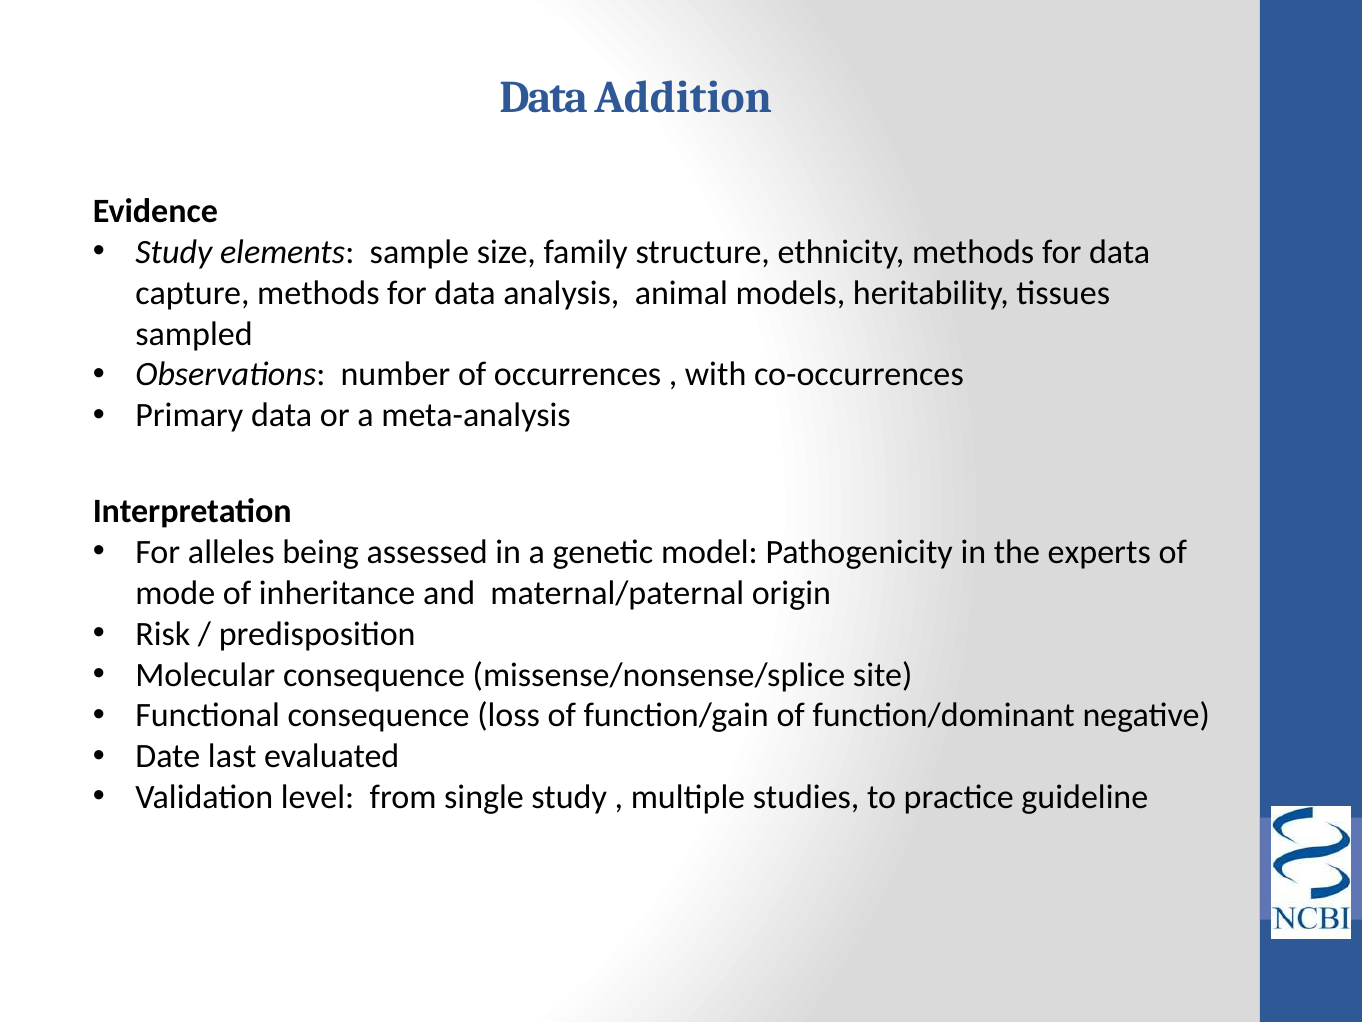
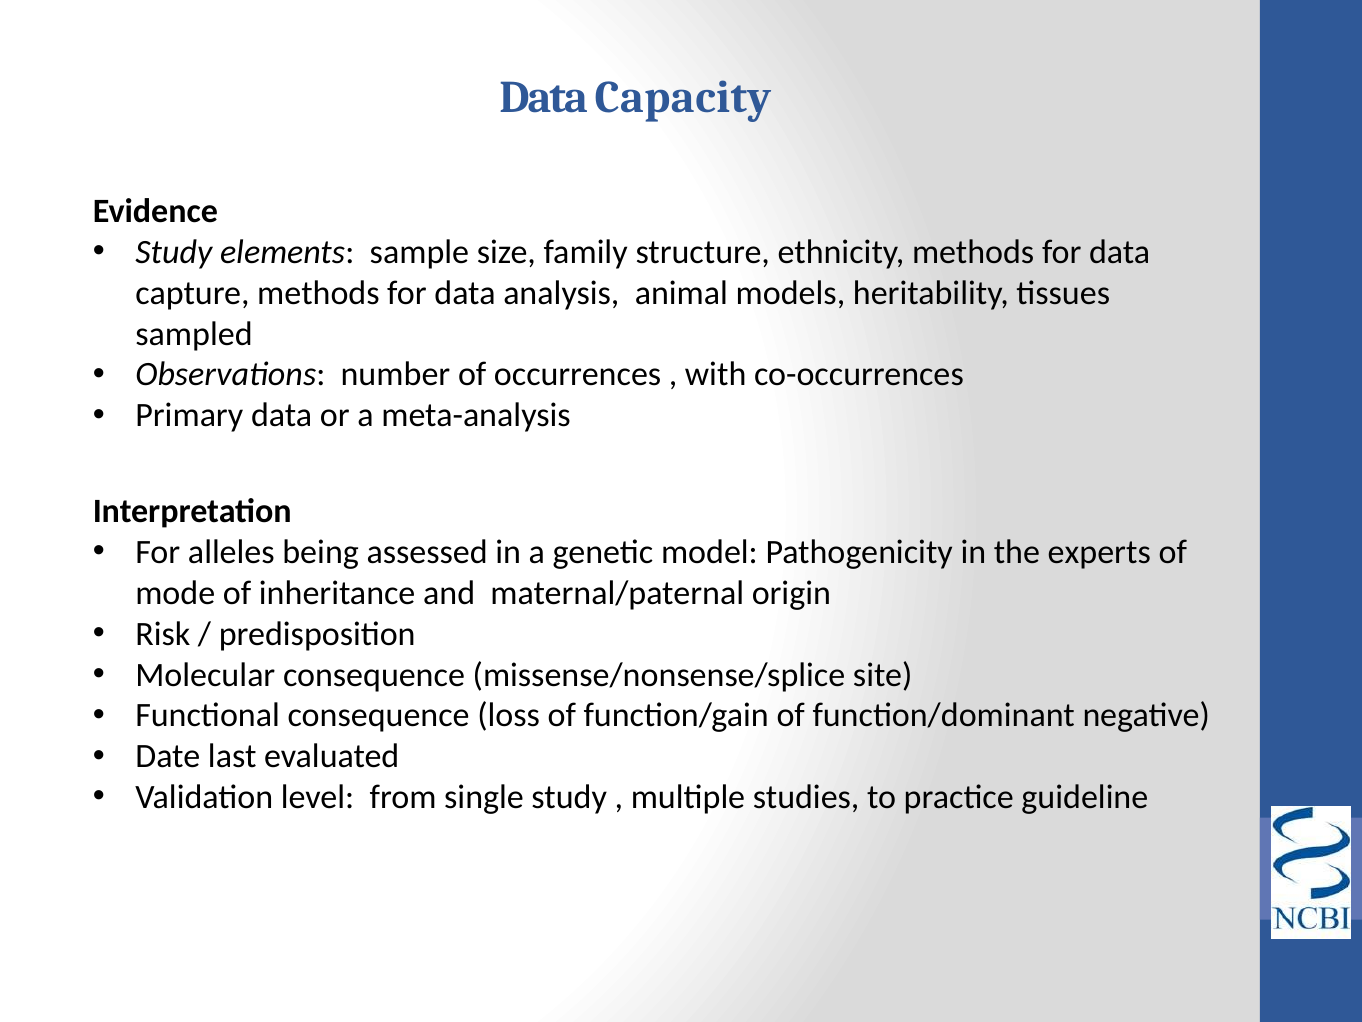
Addition: Addition -> Capacity (683, 97)
